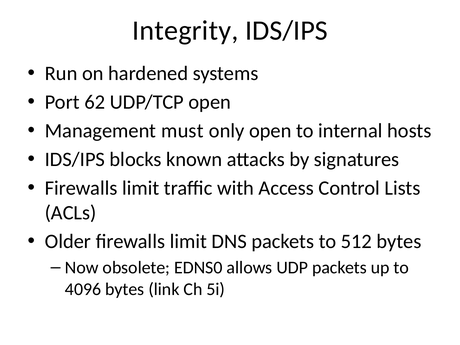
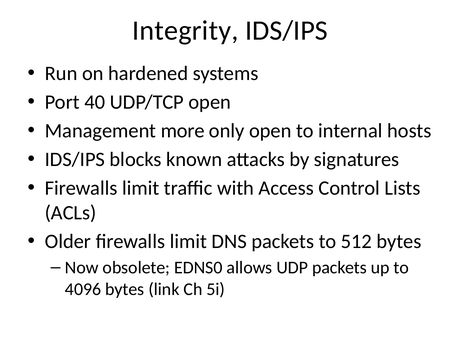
62: 62 -> 40 (95, 102)
must: must -> more (183, 131)
